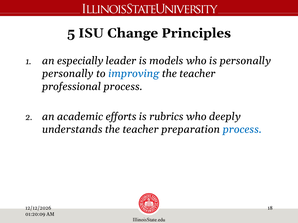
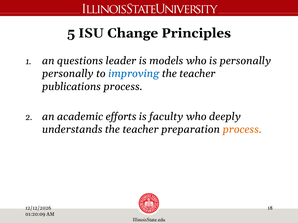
especially: especially -> questions (80, 61)
professional: professional -> publications (72, 87)
rubrics: rubrics -> faculty (166, 117)
process colour: blue -> orange (242, 130)
